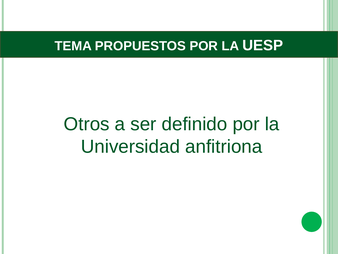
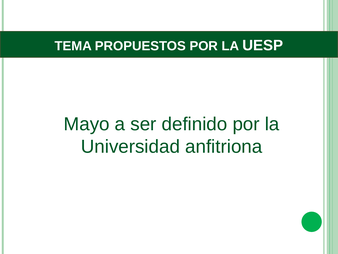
Otros: Otros -> Mayo (87, 124)
